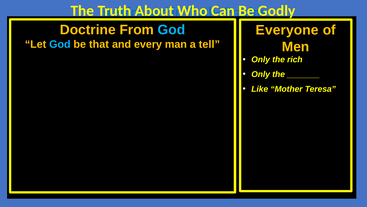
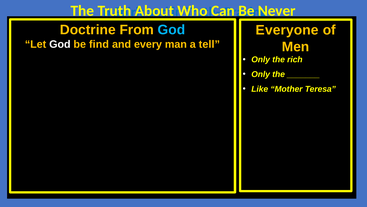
Godly: Godly -> Never (277, 11)
God colour: light blue -> white (60, 44)
that: that -> find (99, 44)
